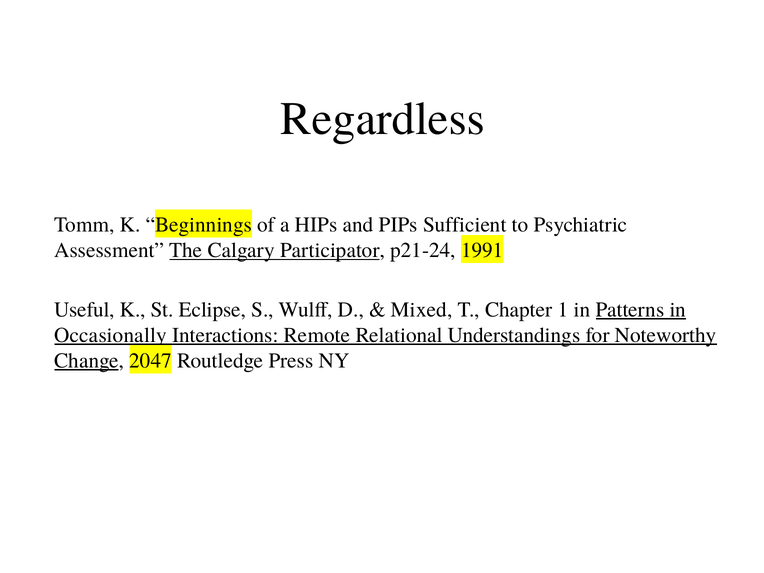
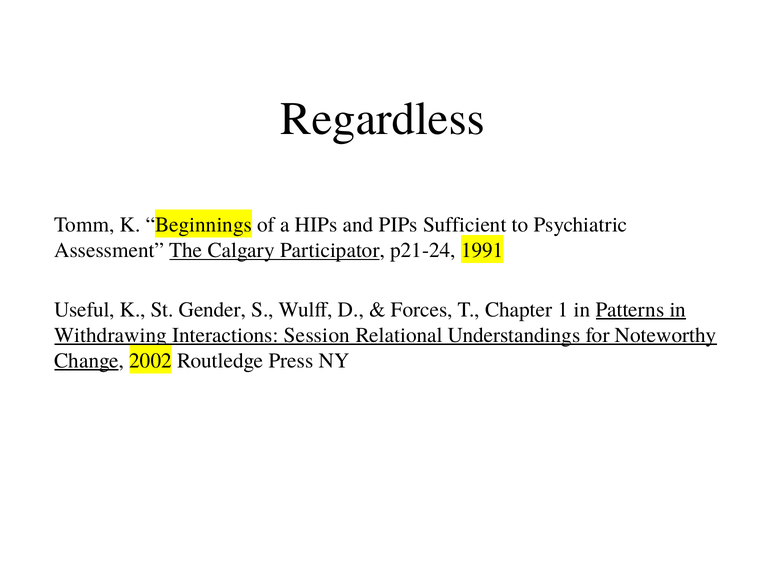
Eclipse: Eclipse -> Gender (212, 310)
Mixed: Mixed -> Forces (422, 310)
Occasionally: Occasionally -> Withdrawing (111, 335)
Remote: Remote -> Session (317, 335)
2047: 2047 -> 2002 (151, 361)
